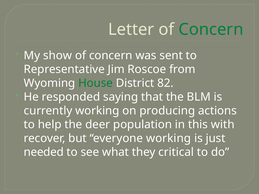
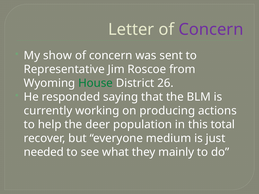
Concern colour: green -> purple (211, 29)
82: 82 -> 26 (165, 83)
with: with -> total (223, 125)
everyone working: working -> medium (169, 139)
critical: critical -> mainly (176, 152)
